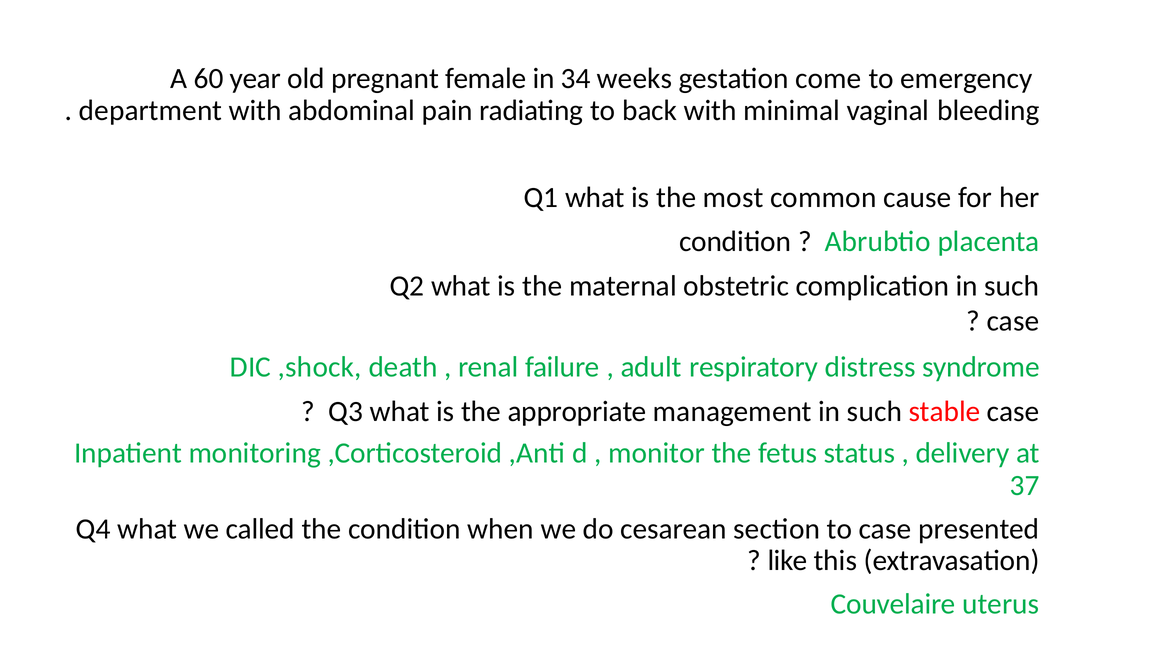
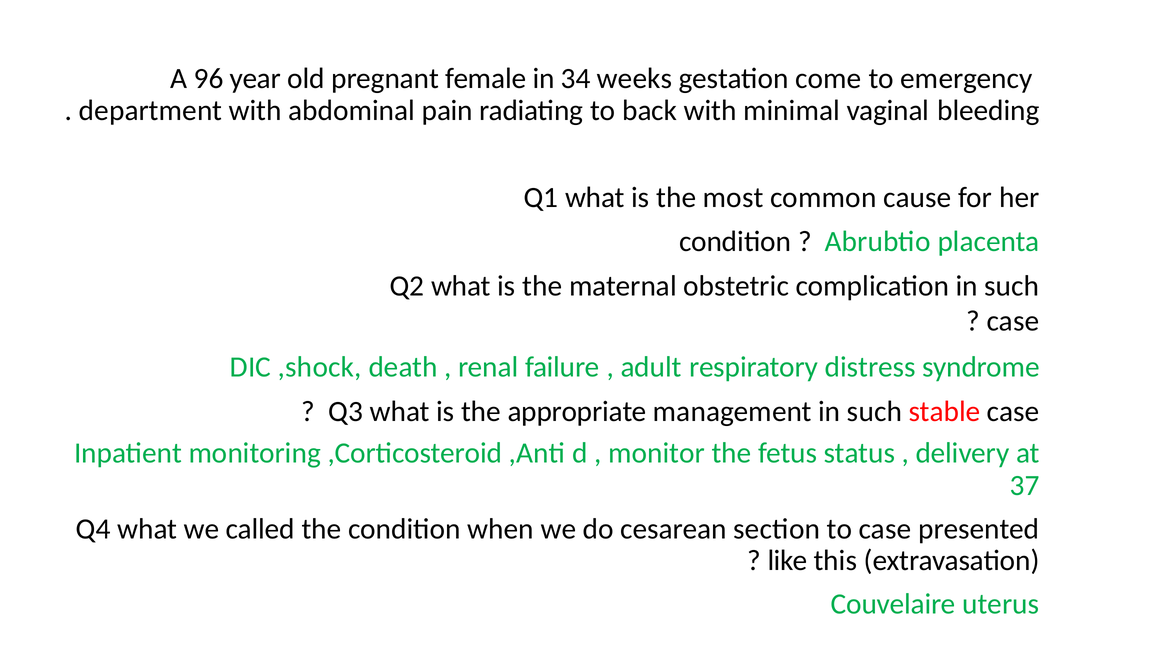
60: 60 -> 96 (209, 78)
